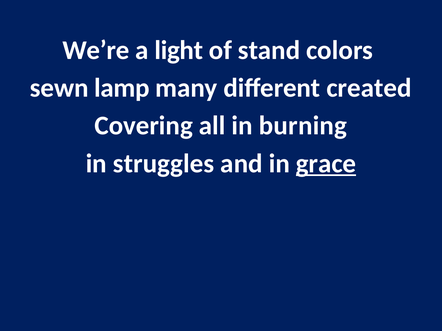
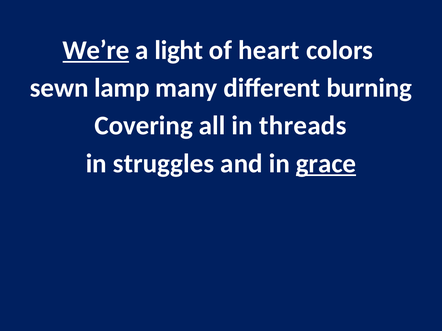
We’re underline: none -> present (96, 50)
stand: stand -> heart (269, 50)
created: created -> burning (369, 88)
burning: burning -> threads (303, 126)
